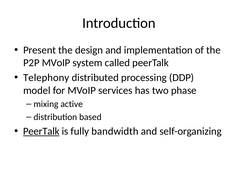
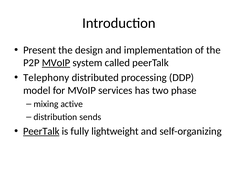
MVoIP underline: none -> present (56, 63)
based: based -> sends (90, 117)
bandwidth: bandwidth -> lightweight (115, 131)
